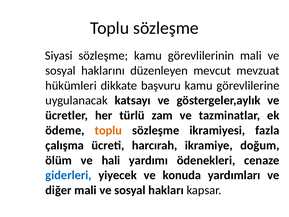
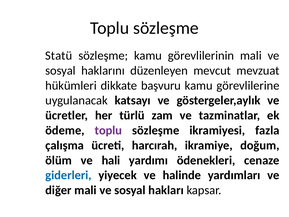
Siyasi: Siyasi -> Statü (59, 56)
toplu colour: orange -> purple (108, 130)
konuda: konuda -> halinde (182, 175)
